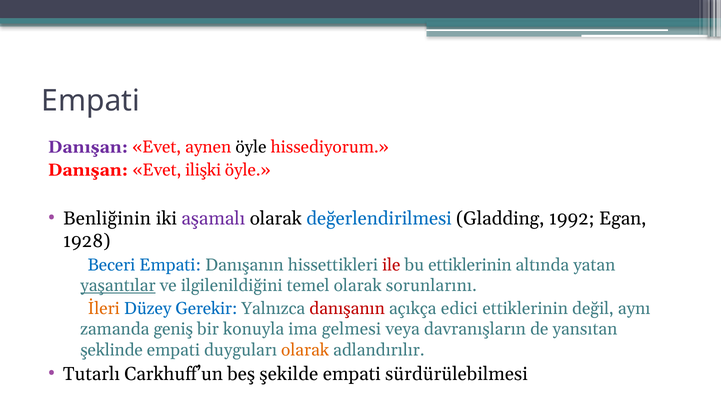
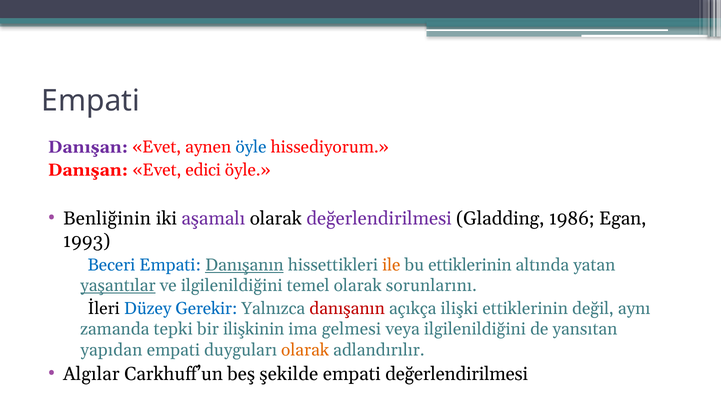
öyle colour: black -> blue (251, 147)
ilişki: ilişki -> edici (203, 170)
değerlendirilmesi colour: blue -> purple (379, 219)
1992: 1992 -> 1986 (572, 219)
1928: 1928 -> 1993 (87, 242)
Danışanın underline: none -> present (244, 265)
ile colour: red -> orange (391, 265)
İleri colour: orange -> black (104, 309)
edici: edici -> ilişki (459, 309)
geniş: geniş -> tepki (173, 330)
konuyla: konuyla -> ilişkinin (254, 330)
veya davranışların: davranışların -> ilgilenildiğini (475, 330)
şeklinde: şeklinde -> yapıdan (111, 350)
Tutarlı: Tutarlı -> Algılar (91, 374)
empati sürdürülebilmesi: sürdürülebilmesi -> değerlendirilmesi (457, 374)
